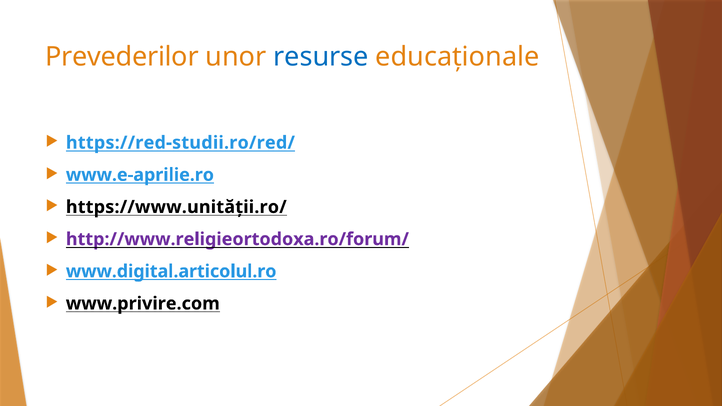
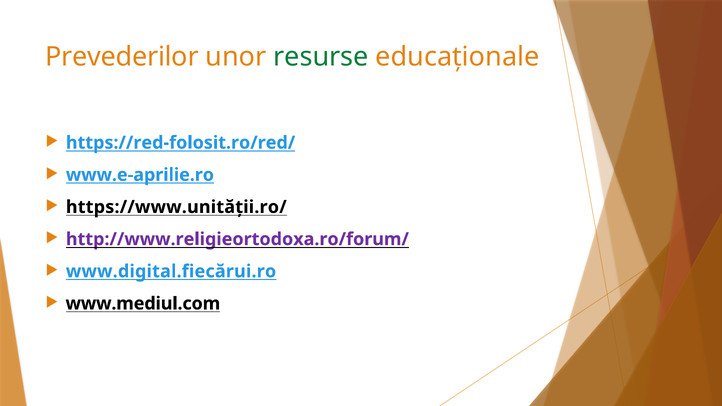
resurse colour: blue -> green (321, 57)
https://red-studii.ro/red/: https://red-studii.ro/red/ -> https://red-folosit.ro/red/ (181, 143)
www.digital.articolul.ro: www.digital.articolul.ro -> www.digital.fiecărui.ro (171, 271)
www.privire.com: www.privire.com -> www.mediul.com (143, 304)
